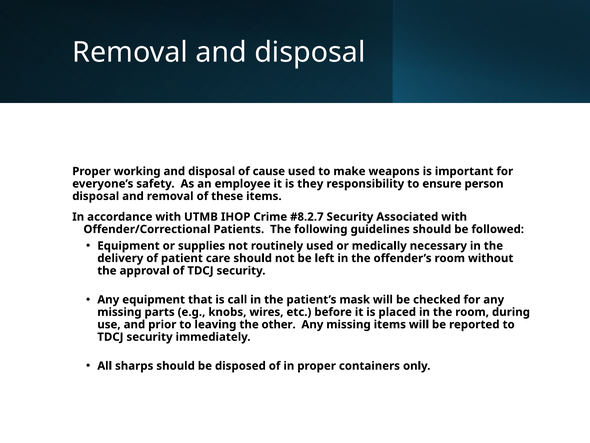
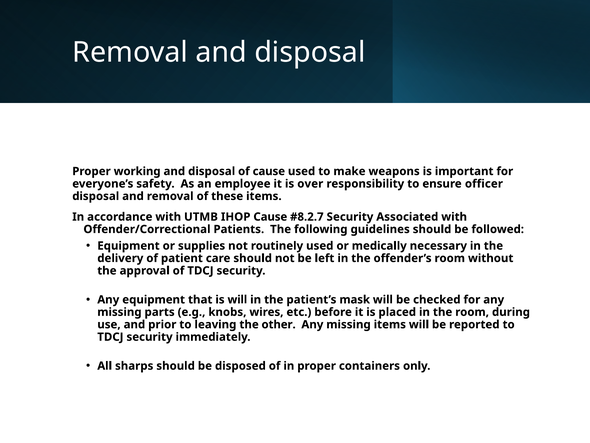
they: they -> over (310, 184)
person: person -> officer (484, 184)
IHOP Crime: Crime -> Cause (270, 217)
is call: call -> will (237, 299)
